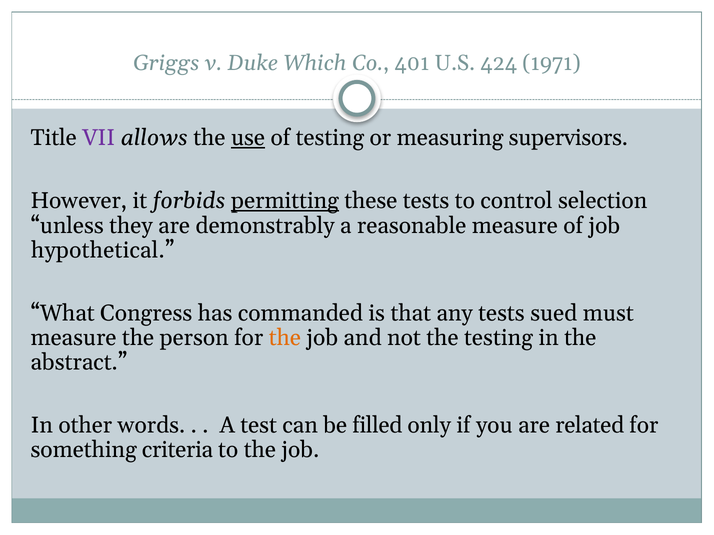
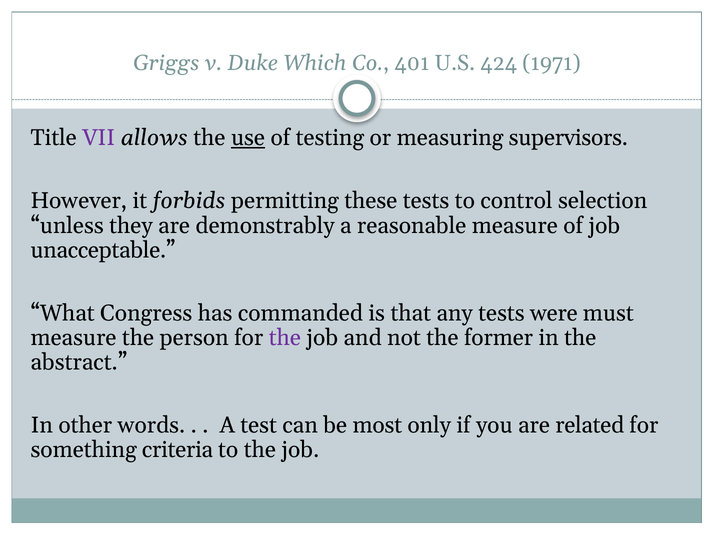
permitting underline: present -> none (285, 201)
hypothetical: hypothetical -> unacceptable (103, 250)
sued: sued -> were (554, 313)
the colour: orange -> purple (285, 338)
the testing: testing -> former (499, 338)
filled: filled -> most (377, 426)
